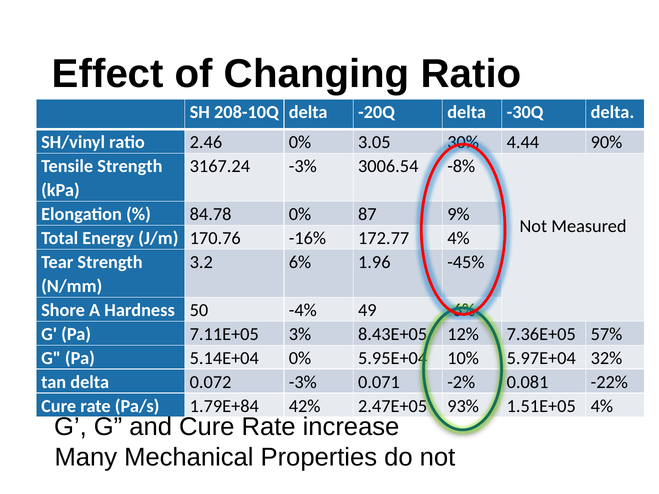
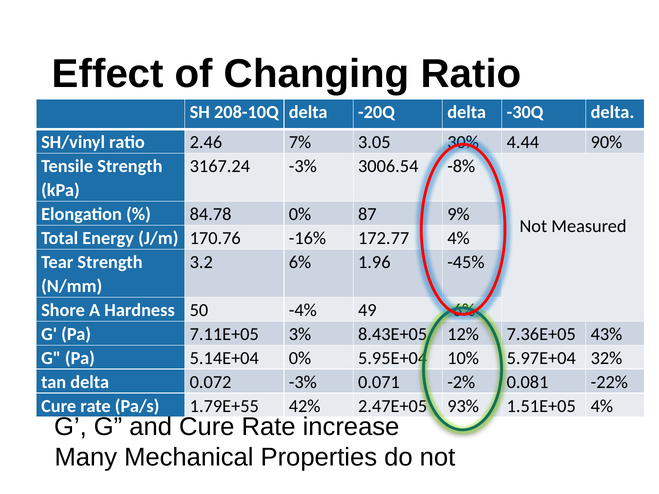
2.46 0%: 0% -> 7% (300, 142)
57%: 57% -> 43% (606, 334)
1.79E+84: 1.79E+84 -> 1.79E+55 (224, 406)
